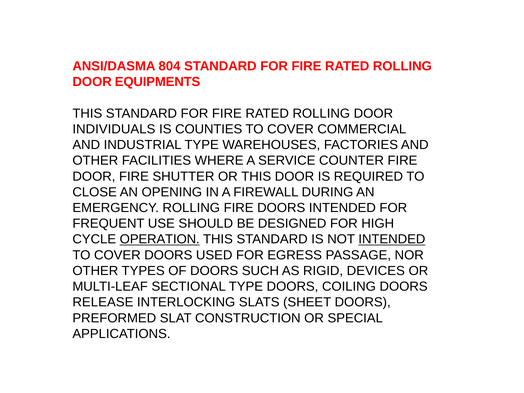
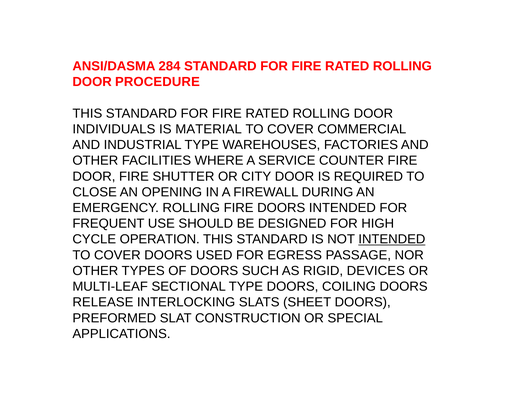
804: 804 -> 284 (169, 66)
EQUIPMENTS: EQUIPMENTS -> PROCEDURE (157, 82)
COUNTIES: COUNTIES -> MATERIAL (209, 129)
OR THIS: THIS -> CITY (256, 176)
OPERATION underline: present -> none (160, 239)
